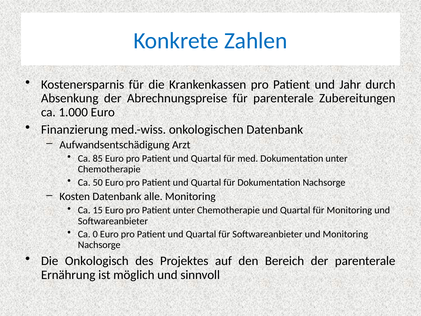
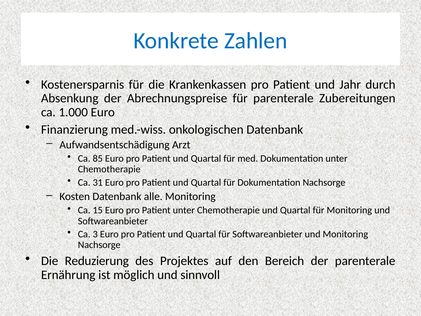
50: 50 -> 31 (98, 182)
0: 0 -> 3 (95, 234)
Onkologisch: Onkologisch -> Reduzierung (97, 261)
